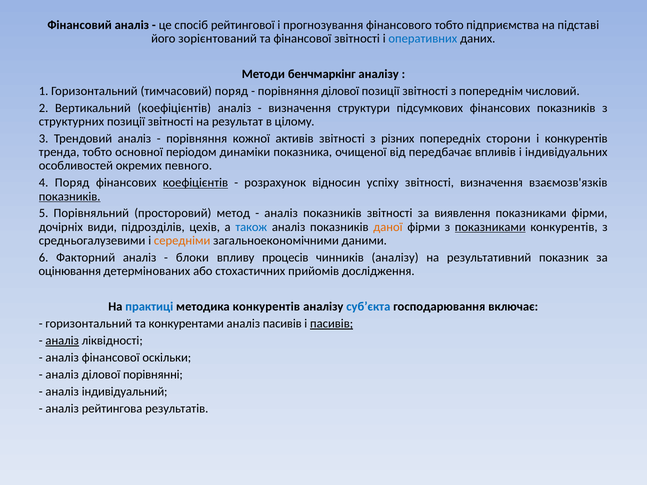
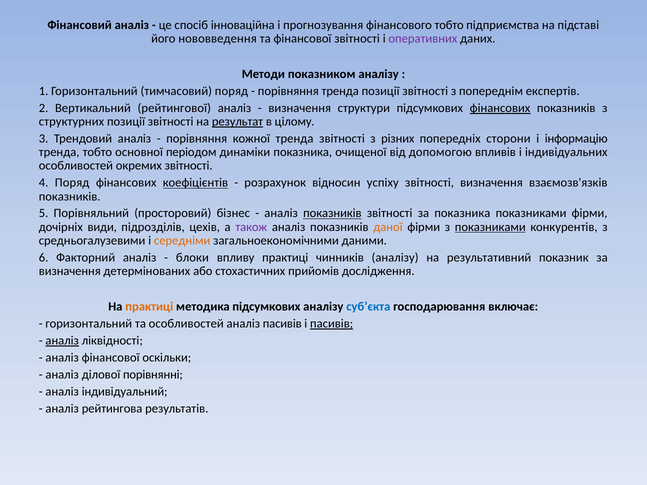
рейтингової: рейтингової -> інноваційна (243, 25)
зорієнтований: зорієнтований -> нововведення (218, 39)
оперативних colour: blue -> purple (423, 39)
бенчмаркінг: бенчмаркінг -> показником (322, 74)
порівняння ділової: ділової -> тренда (340, 91)
числовий: числовий -> експертів (553, 91)
Вертикальний коефіцієнтів: коефіцієнтів -> рейтингової (174, 108)
фінансових underline: none -> present (500, 108)
результат underline: none -> present (238, 122)
кожної активів: активів -> тренда (295, 139)
і конкурентів: конкурентів -> інформацію (576, 139)
передбачає: передбачає -> допомогою (440, 152)
окремих певного: певного -> звітності (189, 166)
показників underline: present -> none (70, 196)
метод: метод -> бізнес (233, 213)
показників underline: none -> present (332, 213)
за виявлення: виявлення -> показника (462, 213)
також colour: blue -> purple (251, 227)
впливу процесів: процесів -> практиці (285, 258)
оцінювання: оцінювання -> визначення (70, 271)
практиці colour: blue -> orange (149, 307)
методика конкурентів: конкурентів -> підсумкових (266, 307)
та конкурентами: конкурентами -> особливостей (186, 324)
